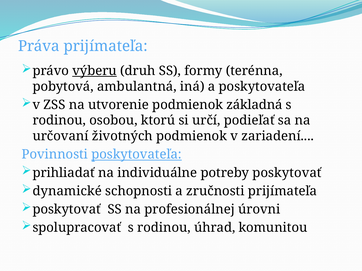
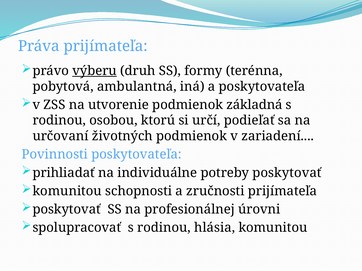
poskytovateľa underline: present -> none (137, 155)
dynamické: dynamické -> komunitou (67, 191)
úhrad: úhrad -> hlásia (215, 228)
